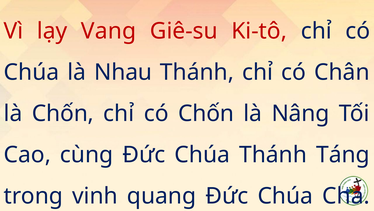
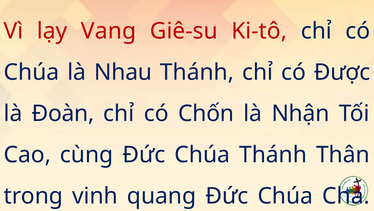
Chân: Chân -> Được (342, 72)
là Chốn: Chốn -> Đoàn (63, 113)
Nâng: Nâng -> Nhận (300, 113)
Táng: Táng -> Thân (343, 154)
